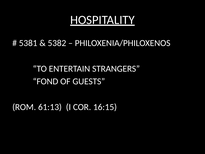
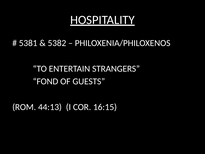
61:13: 61:13 -> 44:13 (50, 107)
